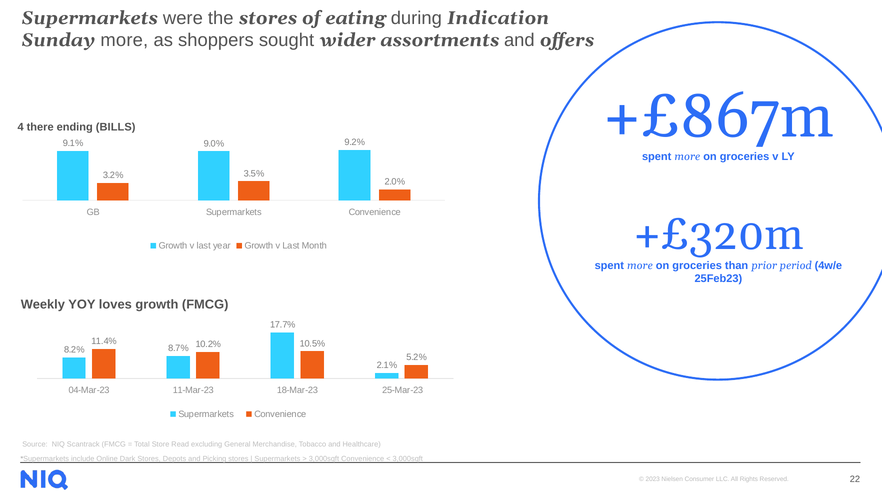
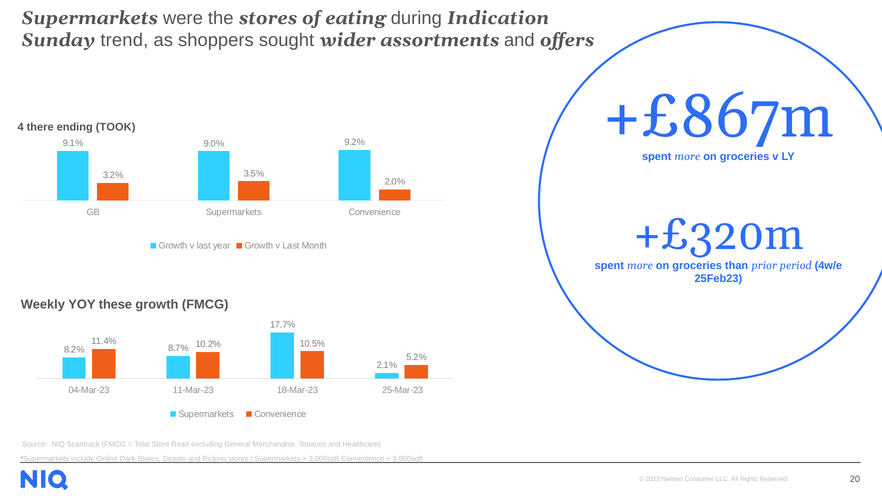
Sunday more: more -> trend (124, 40)
BILLS: BILLS -> TOOK (116, 127)
loves: loves -> these (115, 305)
22: 22 -> 20 (855, 479)
